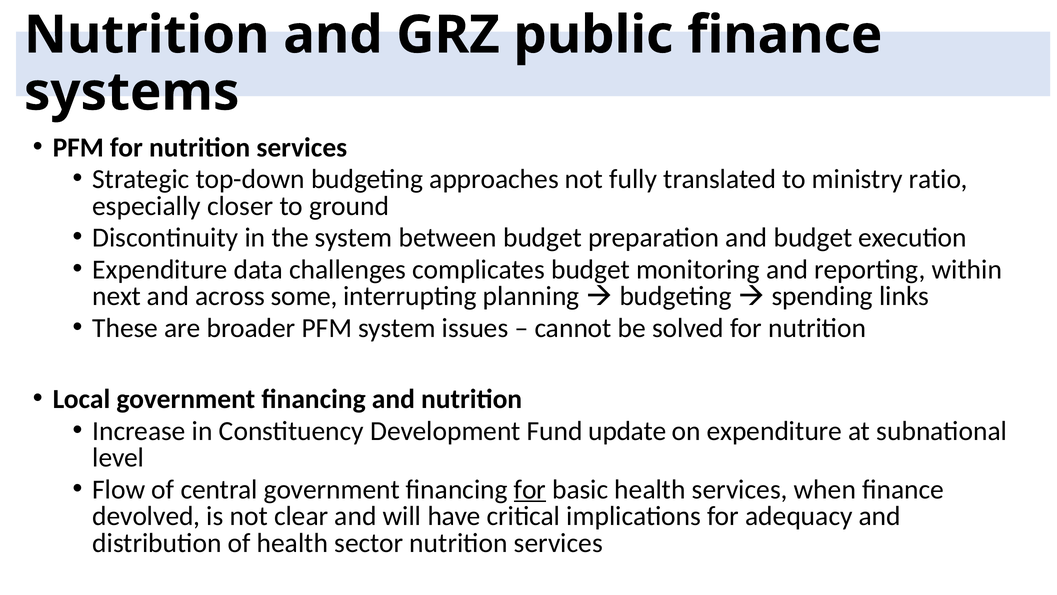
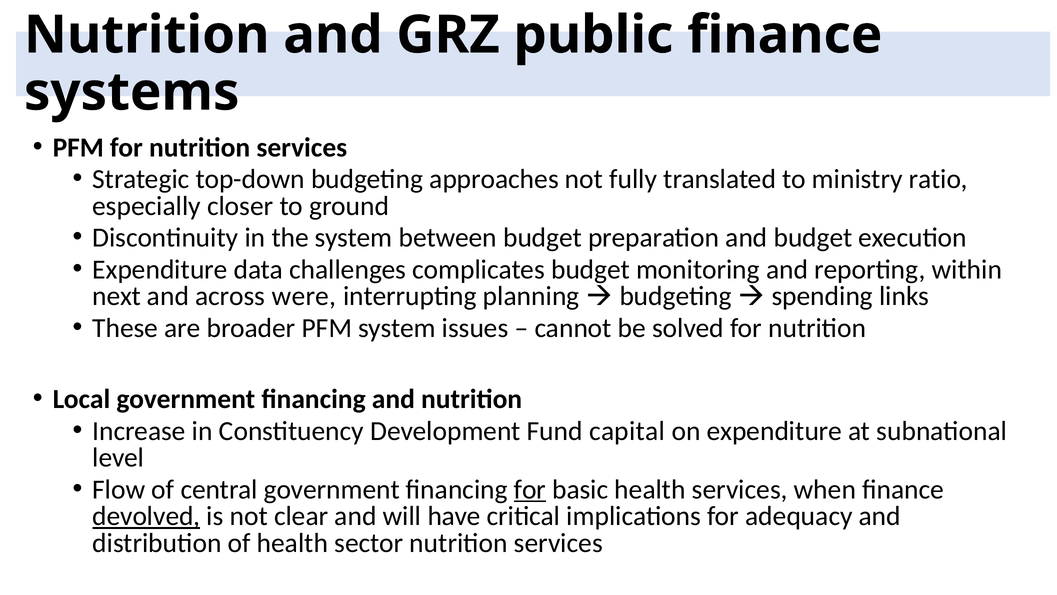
some: some -> were (304, 296)
update: update -> capital (627, 431)
devolved underline: none -> present (146, 516)
